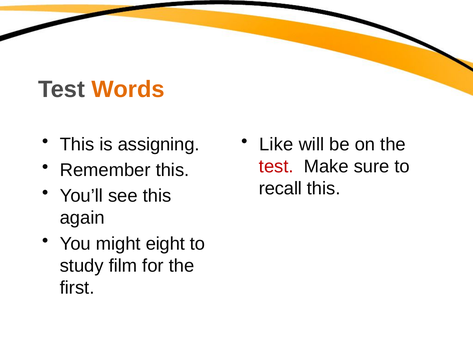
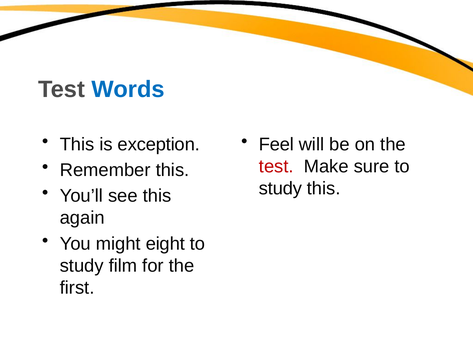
Words colour: orange -> blue (128, 90)
assigning: assigning -> exception (159, 145)
Like: Like -> Feel (276, 145)
recall: recall -> study (280, 189)
